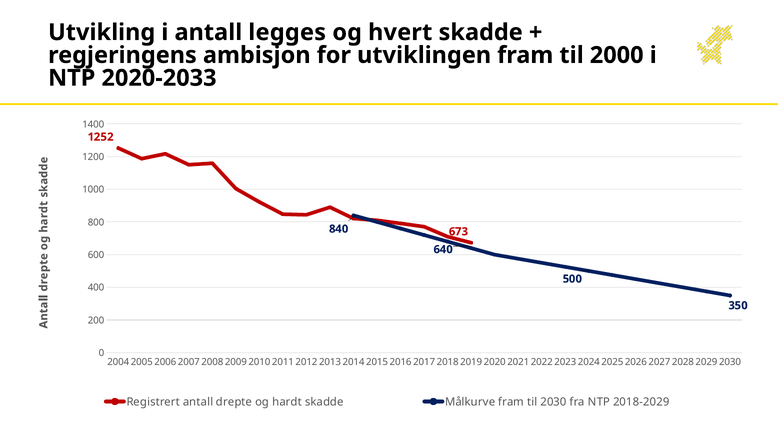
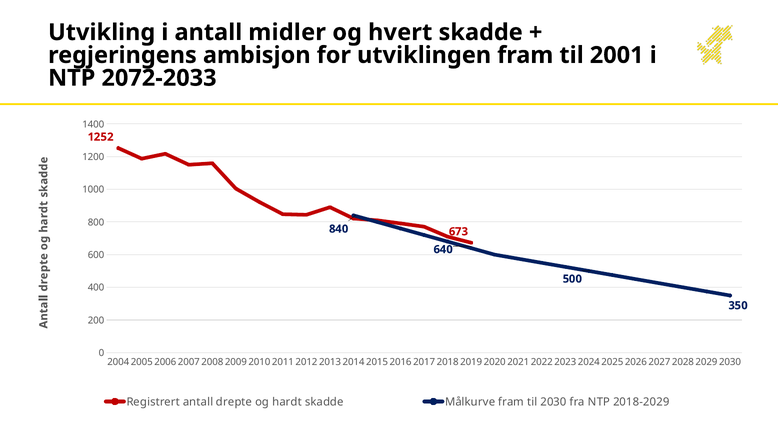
legges: legges -> midler (287, 32)
2000: 2000 -> 2001 (617, 55)
2020-2033: 2020-2033 -> 2072-2033 (159, 78)
